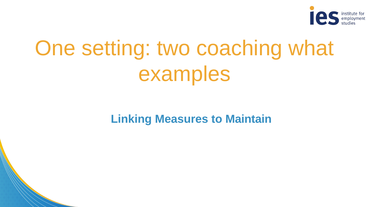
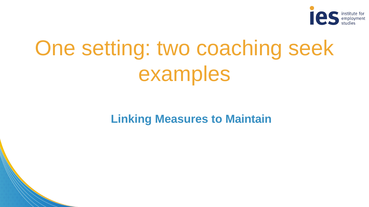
what: what -> seek (311, 49)
